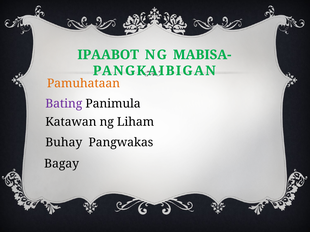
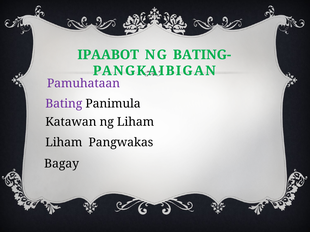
MABISA-: MABISA- -> BATING- (202, 55)
Pamuhataan colour: orange -> purple (83, 84)
Buhay: Buhay -> Liham (64, 143)
